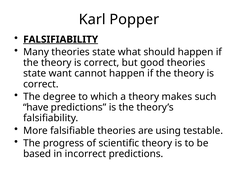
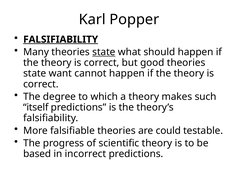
state underline: none -> present (104, 52)
have: have -> itself (36, 108)
using: using -> could (168, 131)
